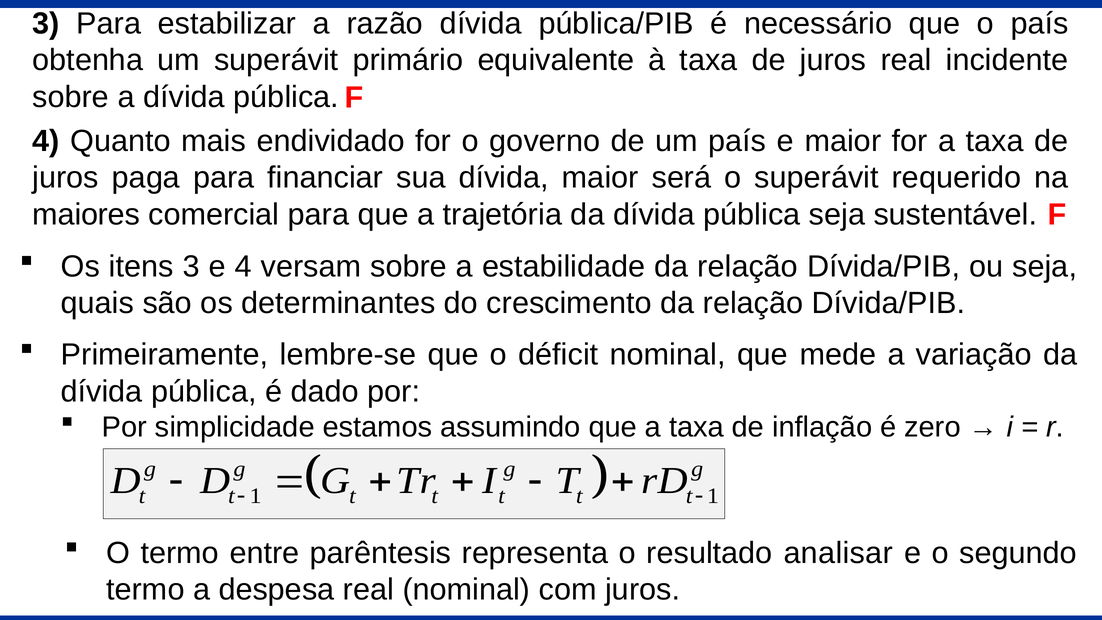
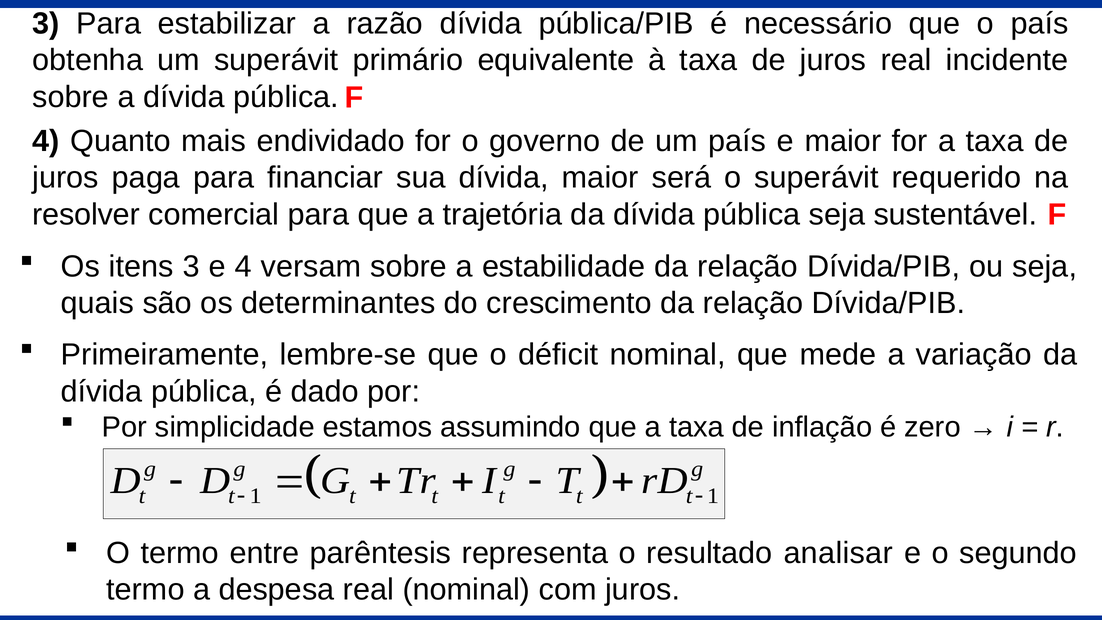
maiores: maiores -> resolver (86, 215)
